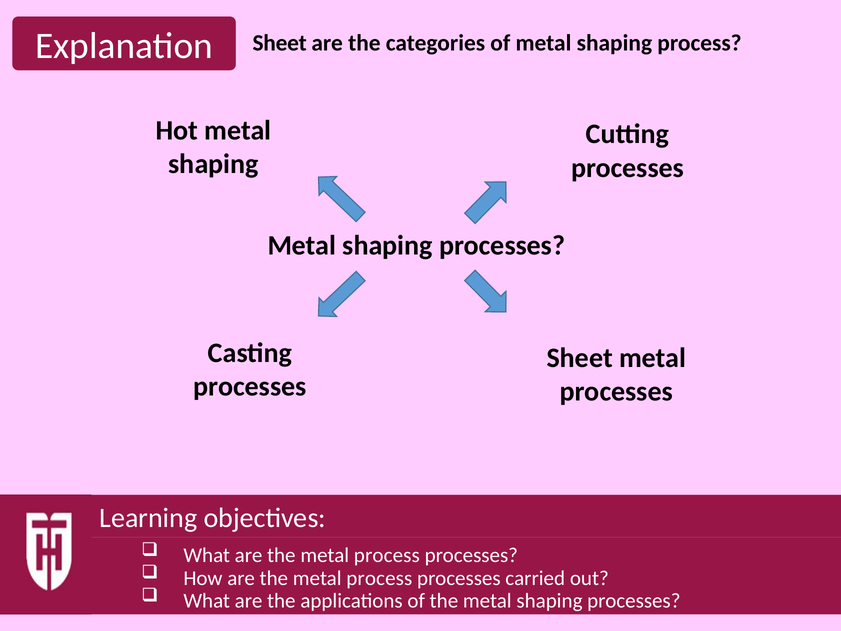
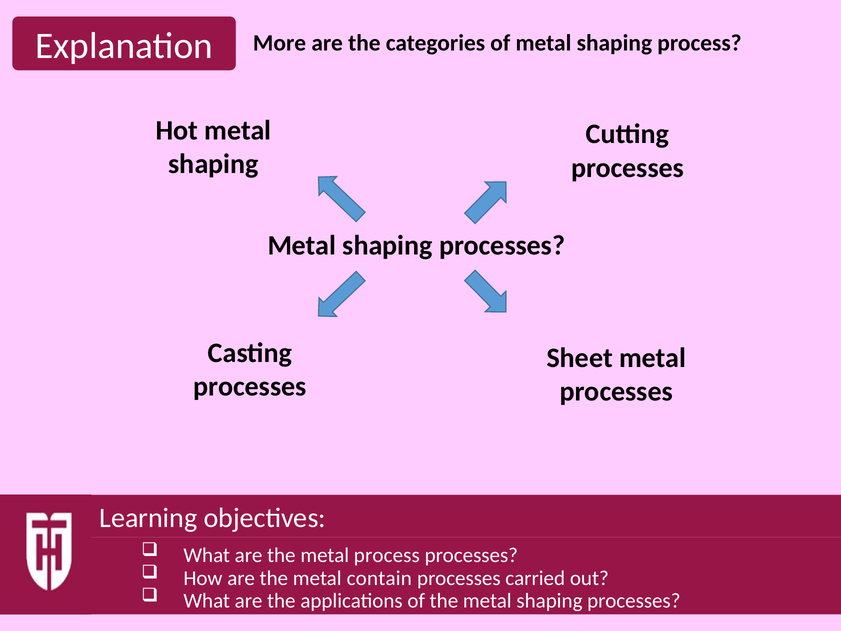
Sheet: Sheet -> More (280, 43)
process: process -> contain (379, 578)
